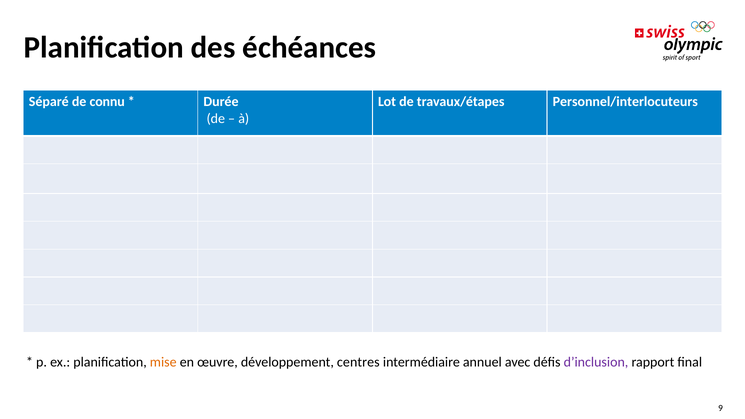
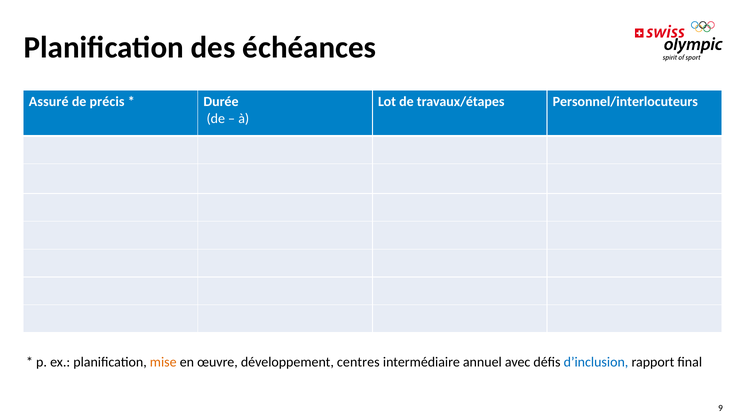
Séparé: Séparé -> Assuré (49, 102)
connu: connu -> précis (107, 102)
d’inclusion colour: purple -> blue (596, 362)
